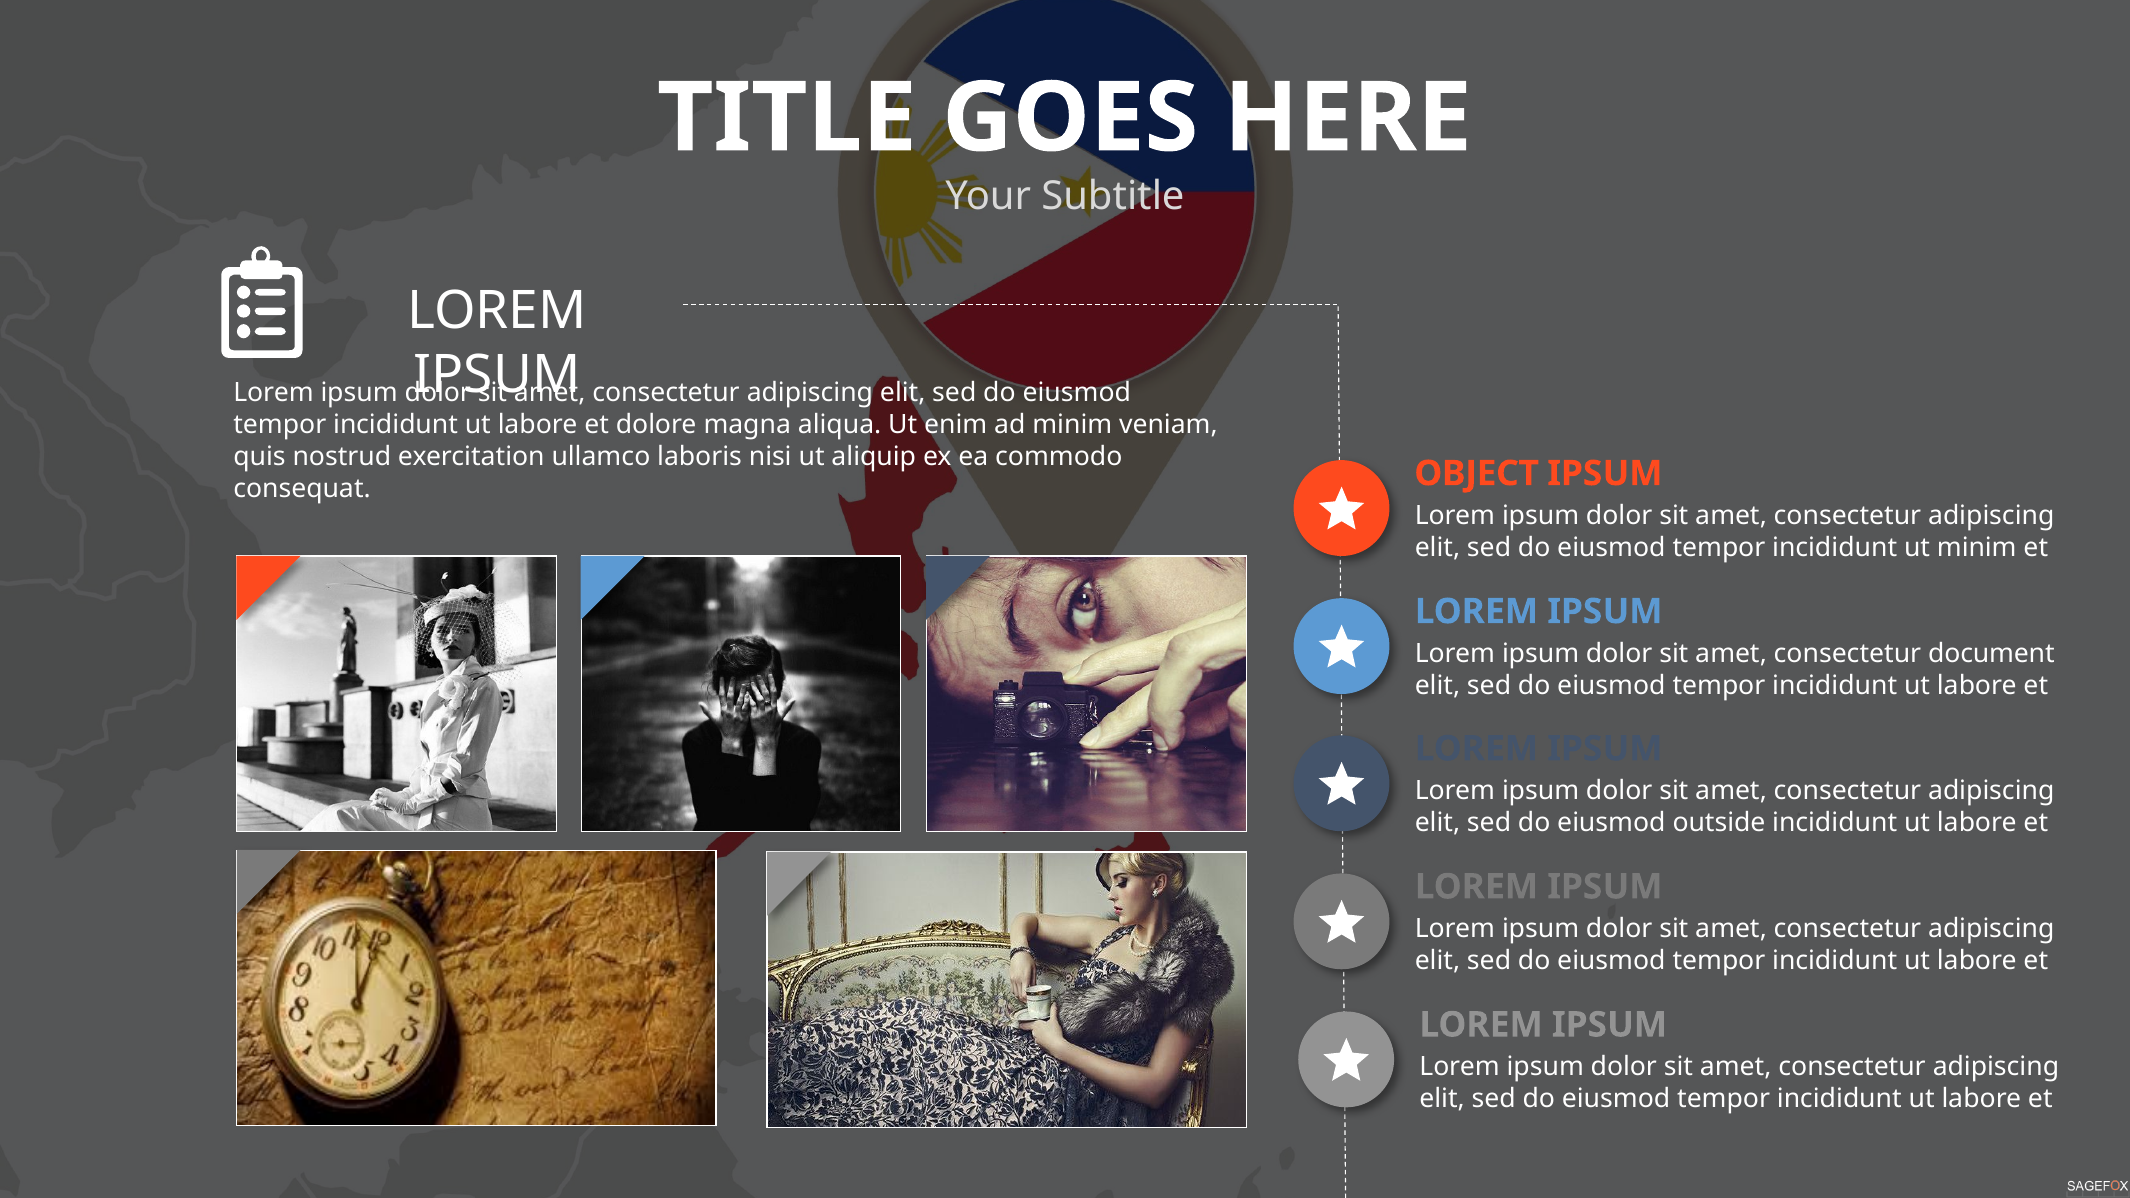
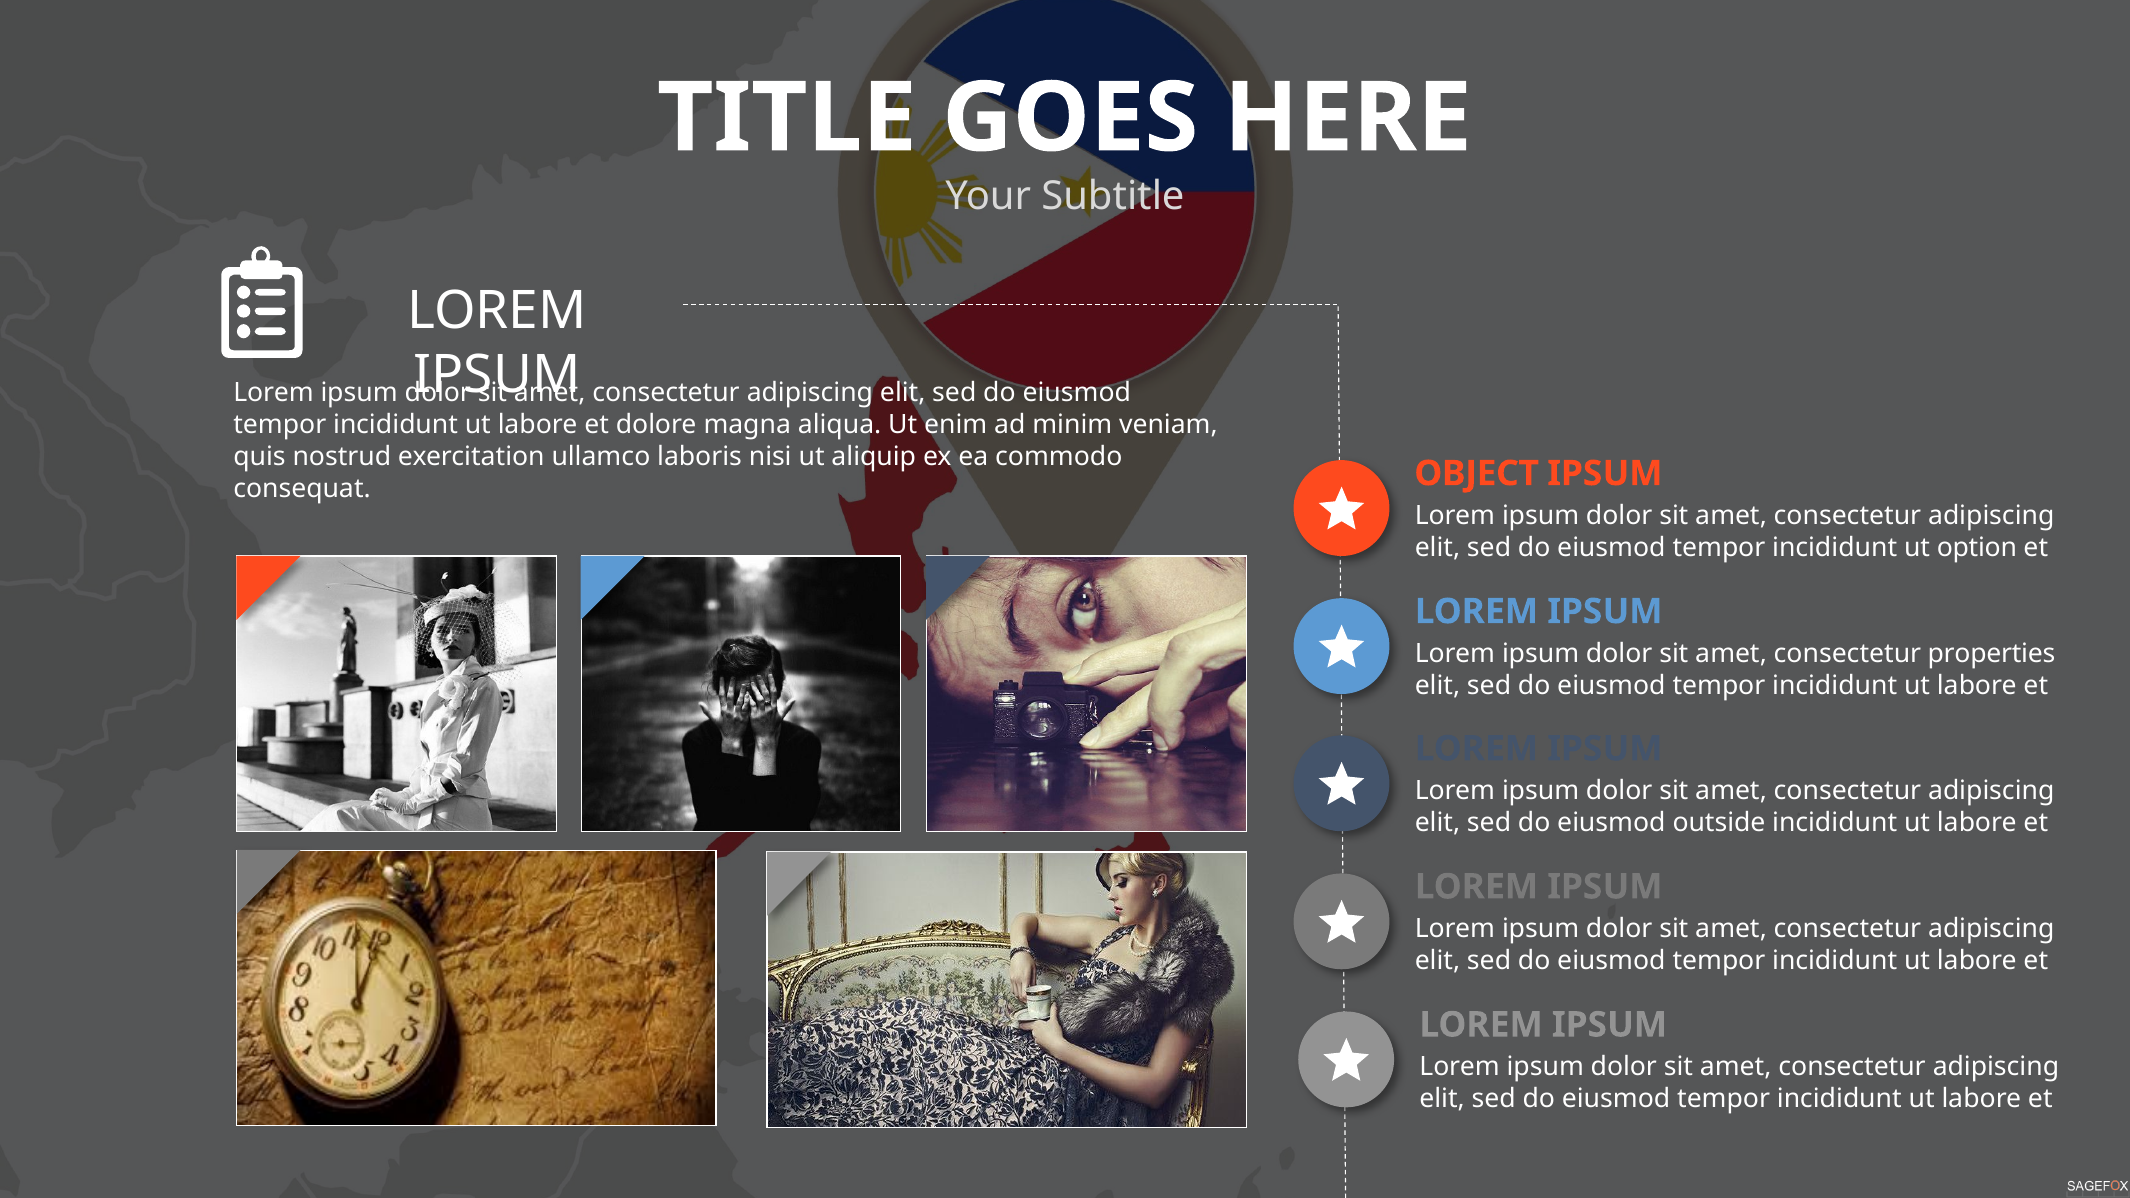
ut minim: minim -> option (1977, 547)
document: document -> properties (1991, 654)
